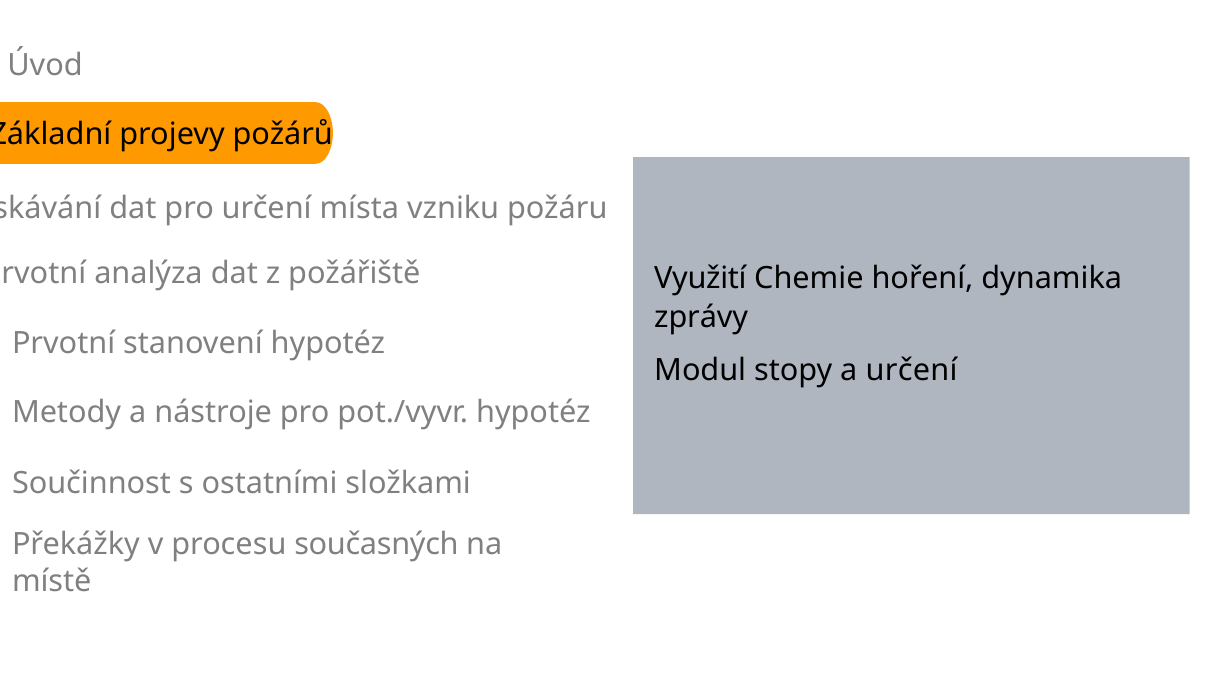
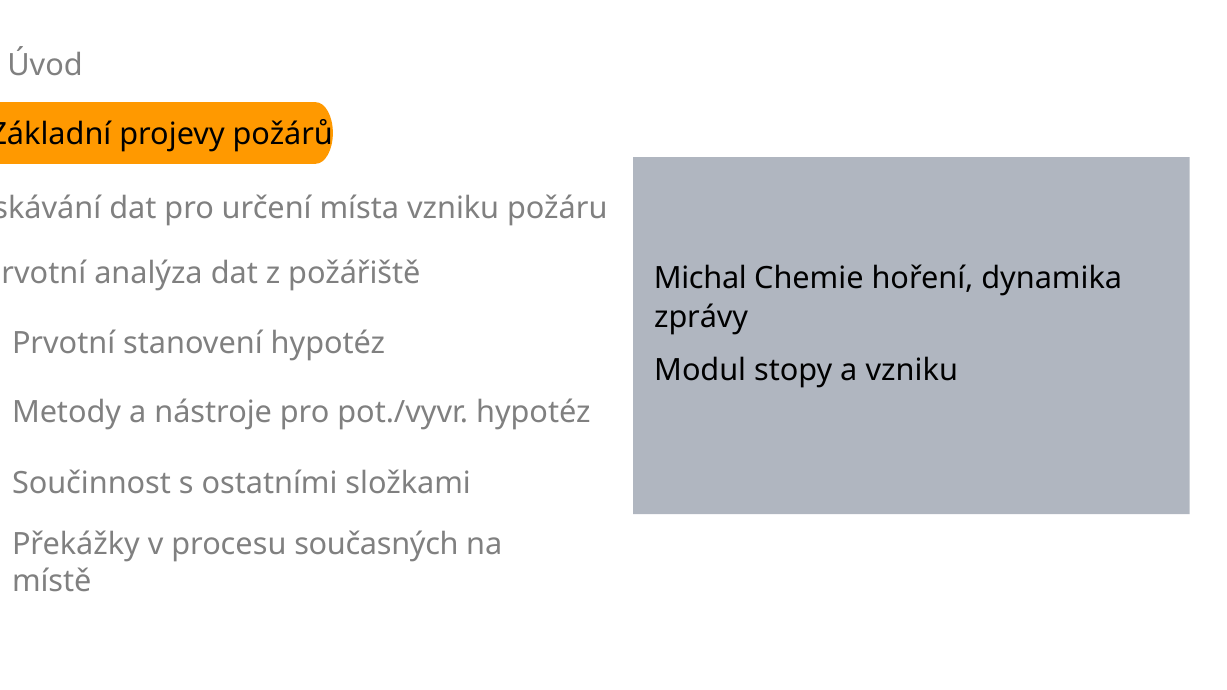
Využití: Využití -> Michal (700, 278)
a určení: určení -> vzniku (912, 371)
